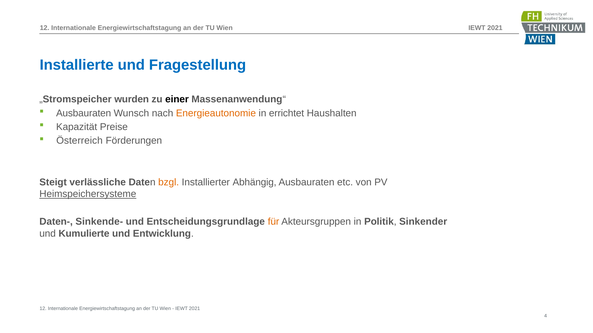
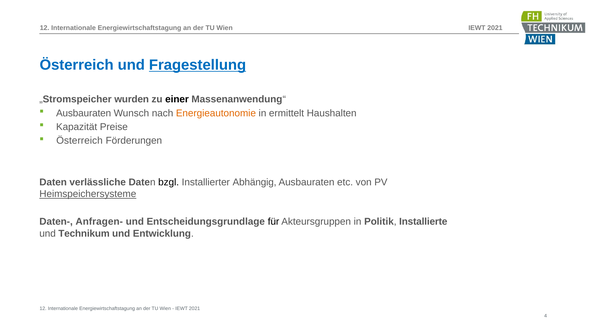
Installierte: Installierte -> Österreich (77, 65)
Fragestellung underline: none -> present (198, 65)
errichtet: errichtet -> ermittelt (287, 113)
Steigt: Steigt -> Daten (53, 182)
bzgl colour: orange -> black (169, 182)
Sinkende-: Sinkende- -> Anfragen- (99, 222)
für colour: orange -> black (274, 222)
Sinkender: Sinkender -> Installierte (423, 222)
Kumulierte: Kumulierte -> Technikum (84, 234)
